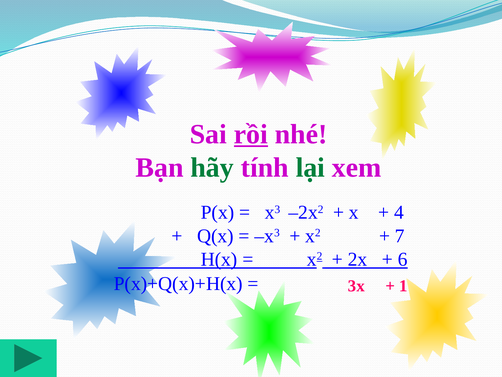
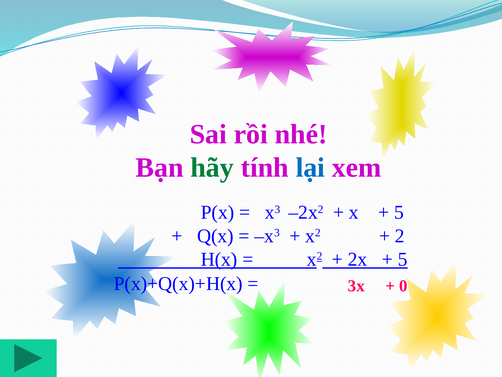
rồi underline: present -> none (251, 134)
lại colour: green -> blue (310, 168)
4: 4 -> 5 (399, 212)
7: 7 -> 2 (400, 236)
6: 6 -> 5 (403, 259)
1: 1 -> 0 (403, 286)
